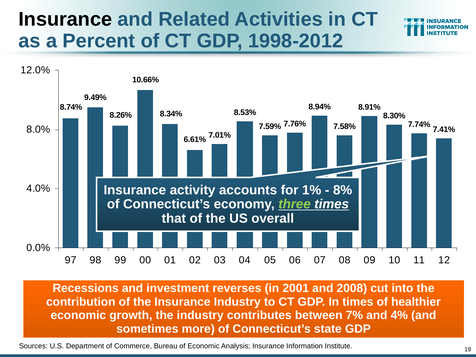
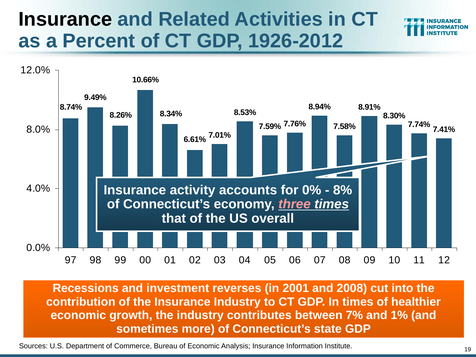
1998-2012: 1998-2012 -> 1926-2012 (296, 41)
1%: 1% -> 0% (312, 190)
three colour: light green -> pink (295, 204)
4%: 4% -> 1% (399, 315)
